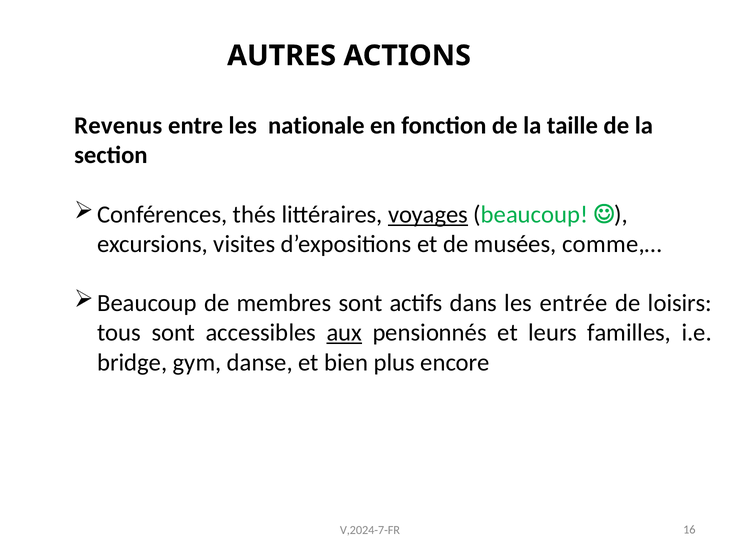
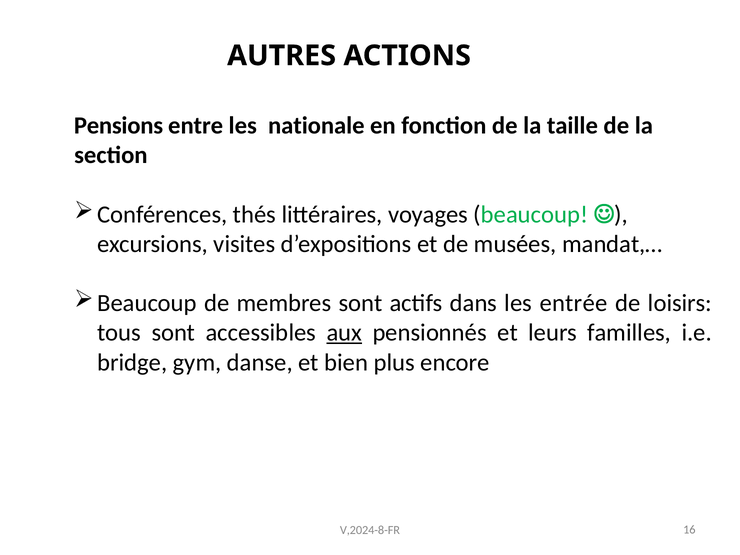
Revenus: Revenus -> Pensions (118, 126)
voyages underline: present -> none (428, 214)
comme,…: comme,… -> mandat,… (612, 244)
V,2024-7-FR: V,2024-7-FR -> V,2024-8-FR (370, 530)
